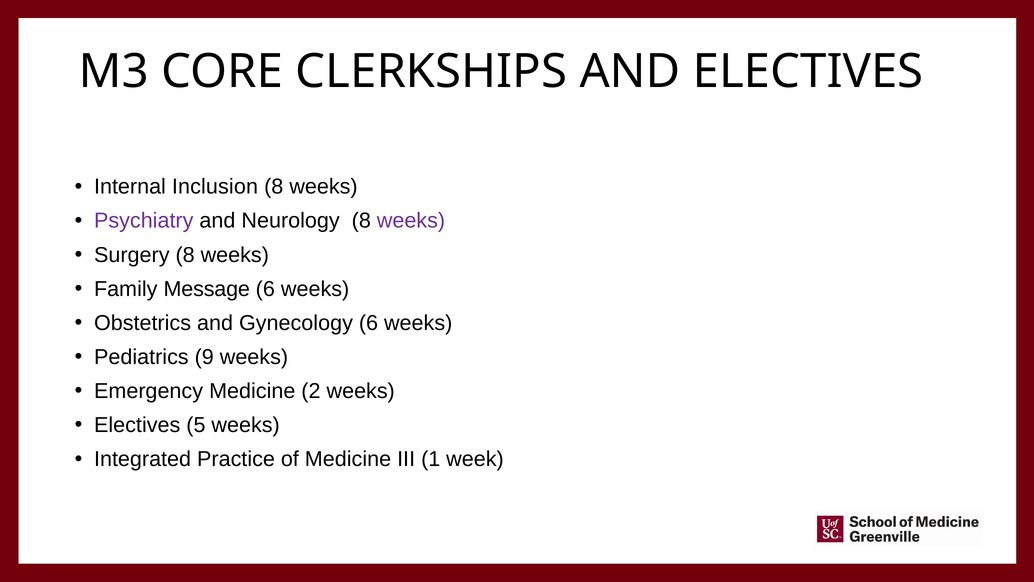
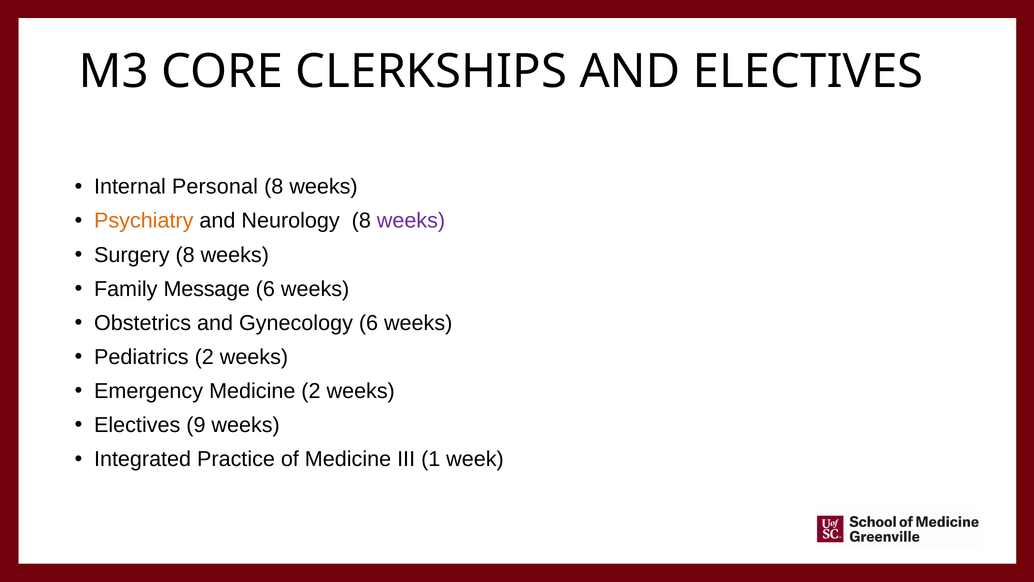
Inclusion: Inclusion -> Personal (215, 187)
Psychiatry colour: purple -> orange (144, 221)
Pediatrics 9: 9 -> 2 (204, 357)
5: 5 -> 9 (196, 425)
